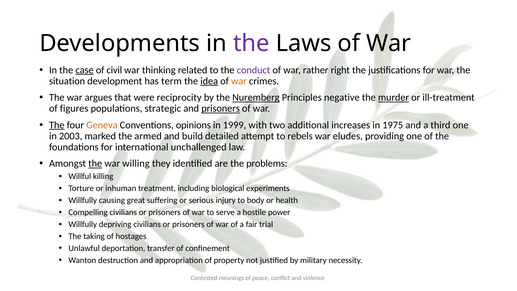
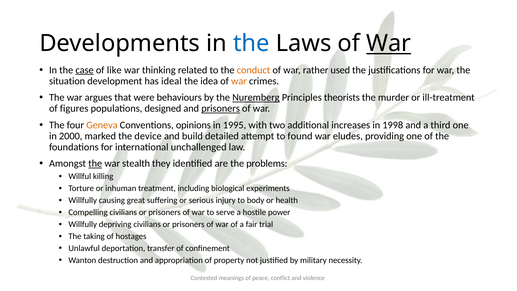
the colour: purple -> blue (251, 43)
War underline: none -> present (389, 43)
civil: civil -> like (114, 70)
conduct colour: purple -> orange (254, 70)
right: right -> used (340, 70)
term: term -> ideal (171, 81)
idea underline: present -> none (209, 81)
reciprocity: reciprocity -> behaviours (179, 97)
negative: negative -> theorists (342, 97)
murder underline: present -> none (394, 97)
strategic: strategic -> designed (163, 108)
The underline: present -> none (57, 125)
1999: 1999 -> 1995 (235, 125)
1975: 1975 -> 1998 (393, 125)
2003: 2003 -> 2000 (71, 136)
armed: armed -> device (148, 136)
rebels: rebels -> found (300, 136)
willing: willing -> stealth (136, 163)
